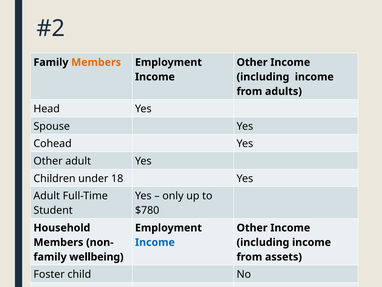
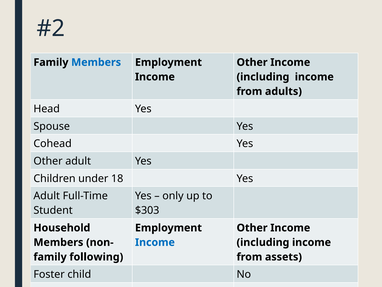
Members colour: orange -> blue (96, 62)
$780: $780 -> $303 (147, 210)
wellbeing: wellbeing -> following (96, 256)
